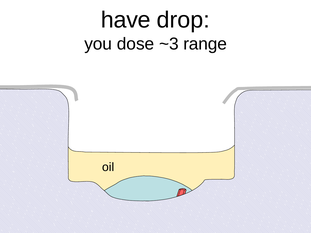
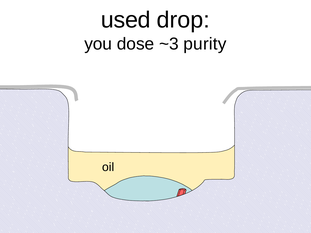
have: have -> used (126, 20)
range: range -> purity (205, 44)
